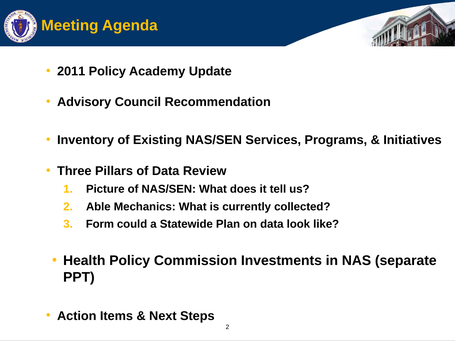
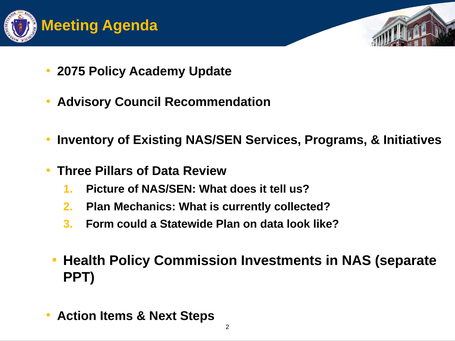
2011: 2011 -> 2075 (71, 71)
Able: Able -> Plan (98, 207)
